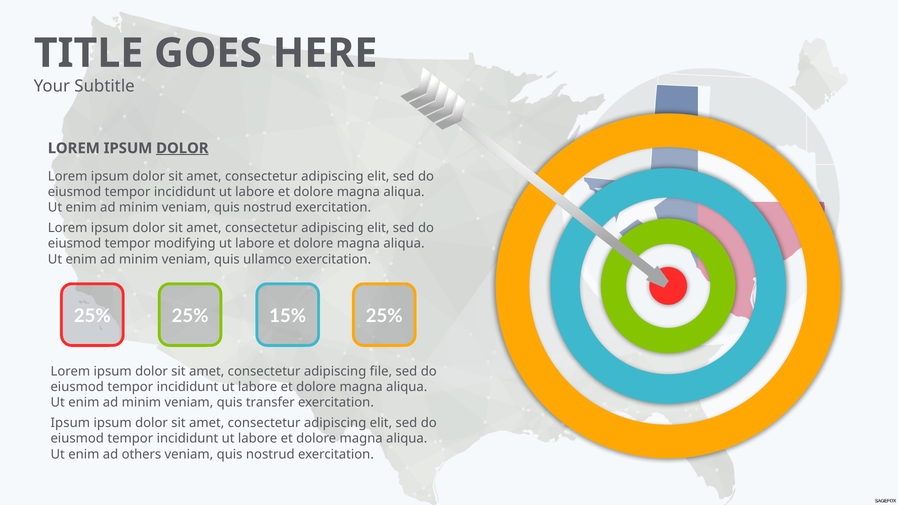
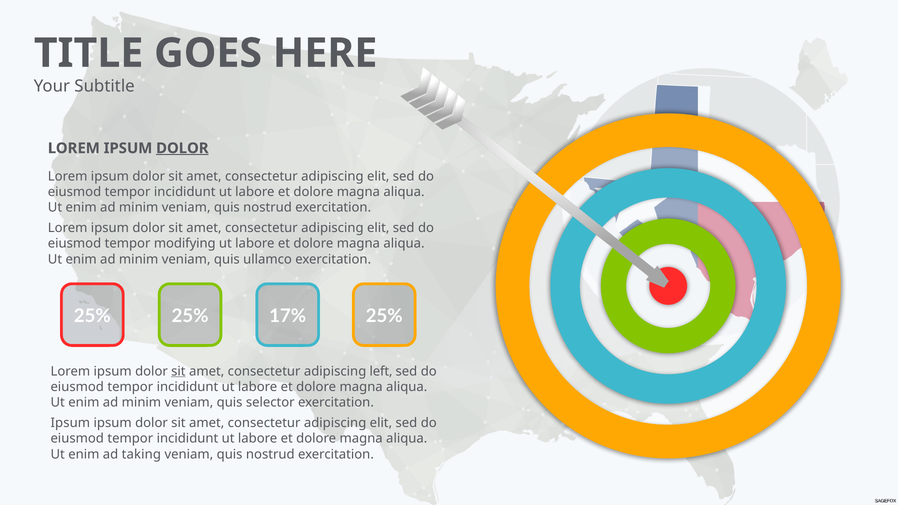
15%: 15% -> 17% (288, 316)
sit underline: none -> present (178, 371)
file: file -> left (381, 371)
transfer: transfer -> selector (270, 403)
others: others -> taking (141, 454)
